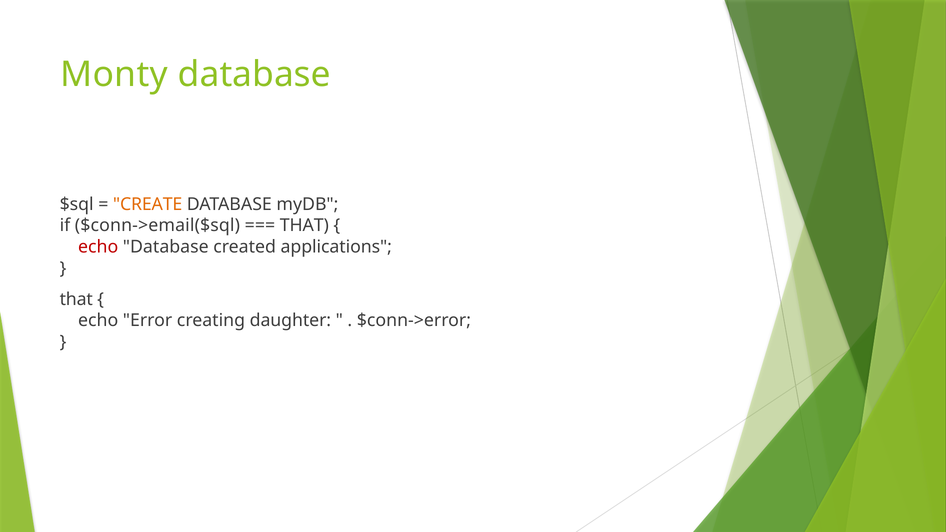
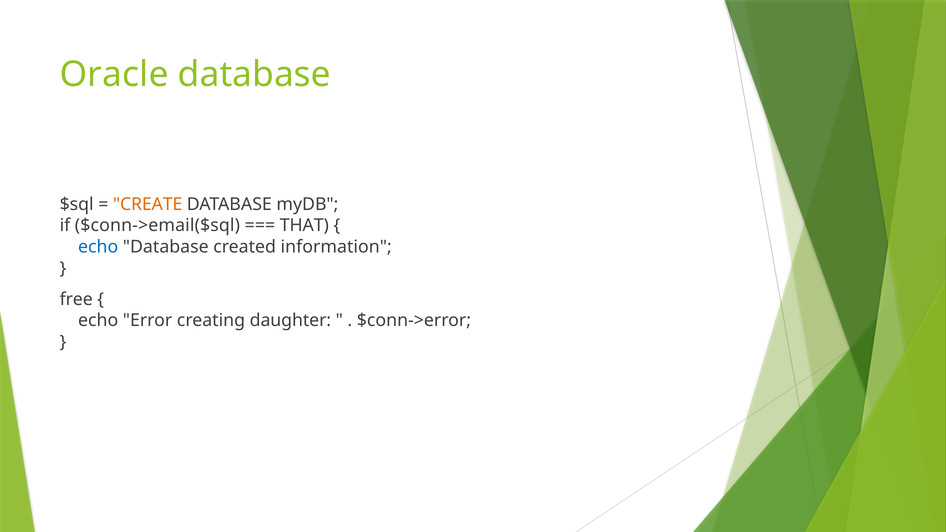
Monty: Monty -> Oracle (114, 75)
echo colour: red -> blue (98, 247)
applications: applications -> information (336, 247)
that: that -> free (76, 299)
